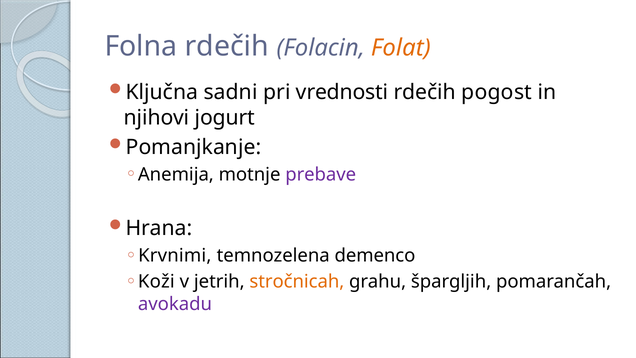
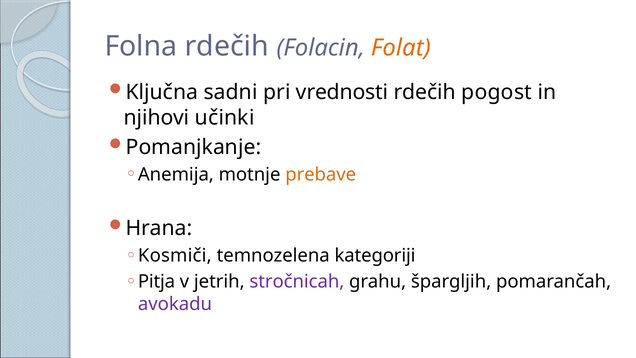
jogurt: jogurt -> učinki (225, 118)
prebave colour: purple -> orange (321, 174)
Krvnimi: Krvnimi -> Kosmiči (175, 256)
demenco: demenco -> kategoriji (375, 256)
Koži: Koži -> Pitja (157, 281)
stročnicah colour: orange -> purple (297, 281)
